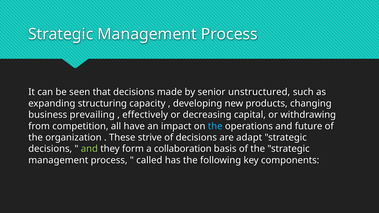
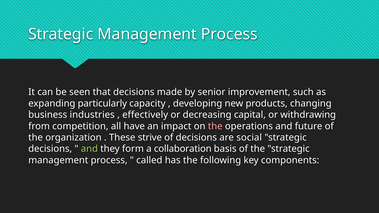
unstructured: unstructured -> improvement (259, 92)
structuring: structuring -> particularly (102, 104)
prevailing: prevailing -> industries (92, 115)
the colour: light blue -> pink (215, 126)
adapt: adapt -> social (249, 138)
